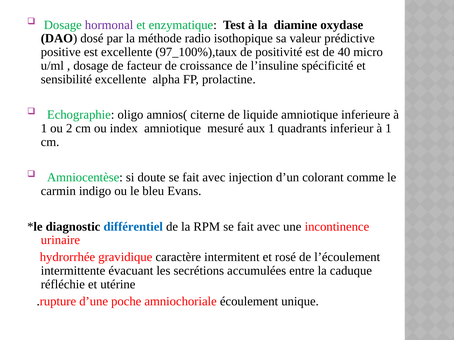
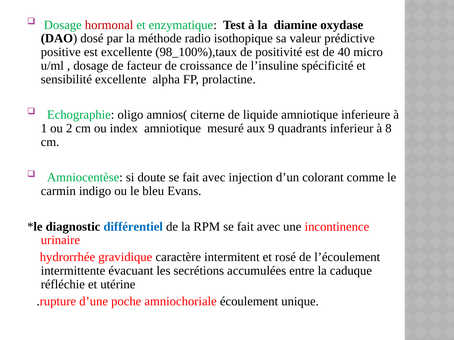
hormonal colour: purple -> red (109, 25)
97_100%),taux: 97_100%),taux -> 98_100%),taux (196, 52)
aux 1: 1 -> 9 (271, 129)
inferieur à 1: 1 -> 8 (388, 129)
